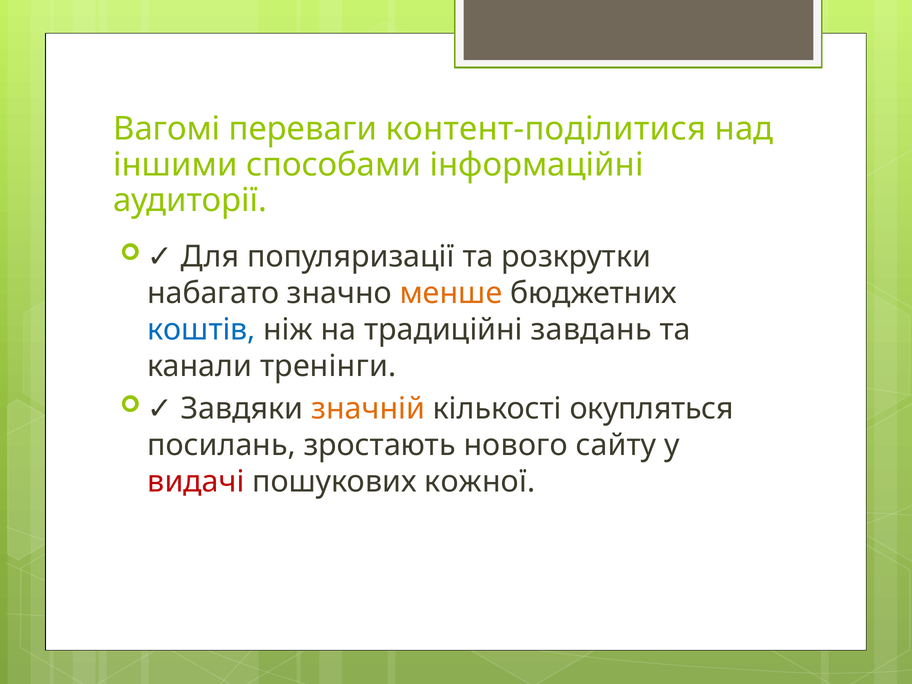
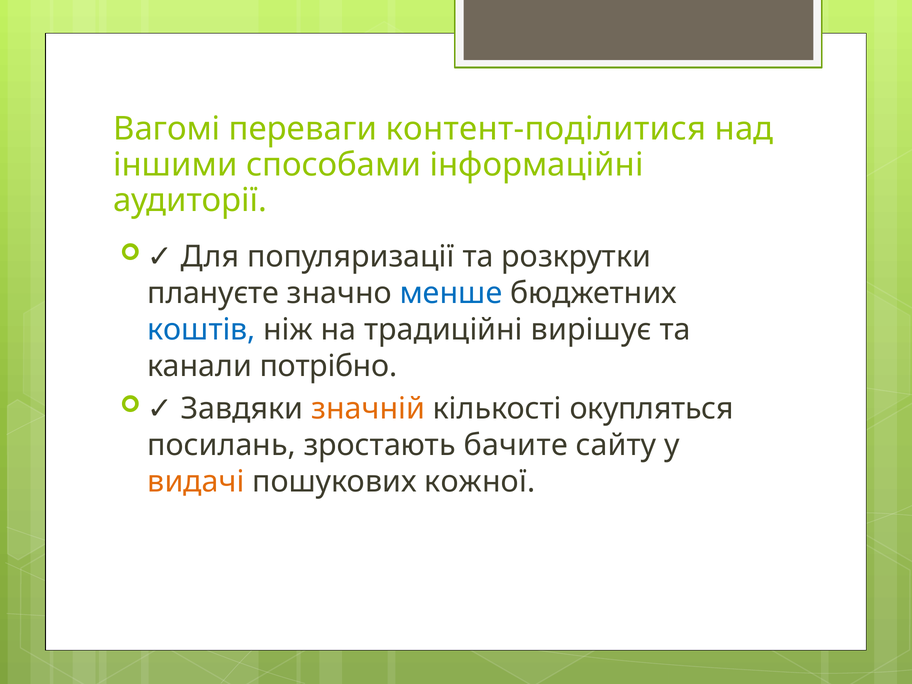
набагато: набагато -> плануєте (213, 293)
менше colour: orange -> blue (451, 293)
завдань: завдань -> вирішує (591, 330)
тренінги: тренінги -> потрібно (328, 366)
нового: нового -> бачите (516, 445)
видачі colour: red -> orange (196, 482)
